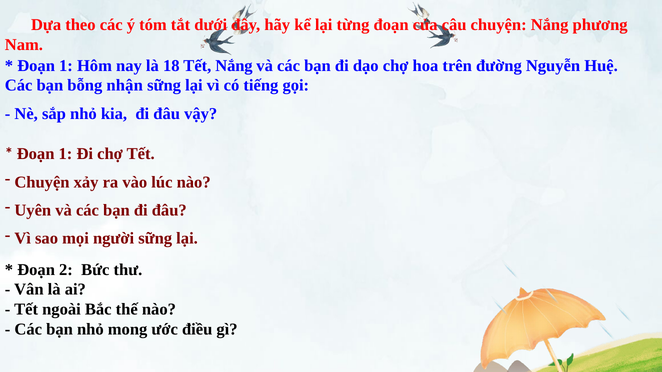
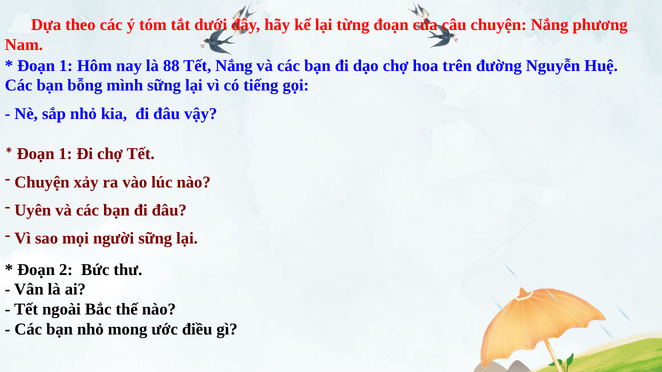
18: 18 -> 88 (171, 66)
nhận: nhận -> mình (125, 86)
